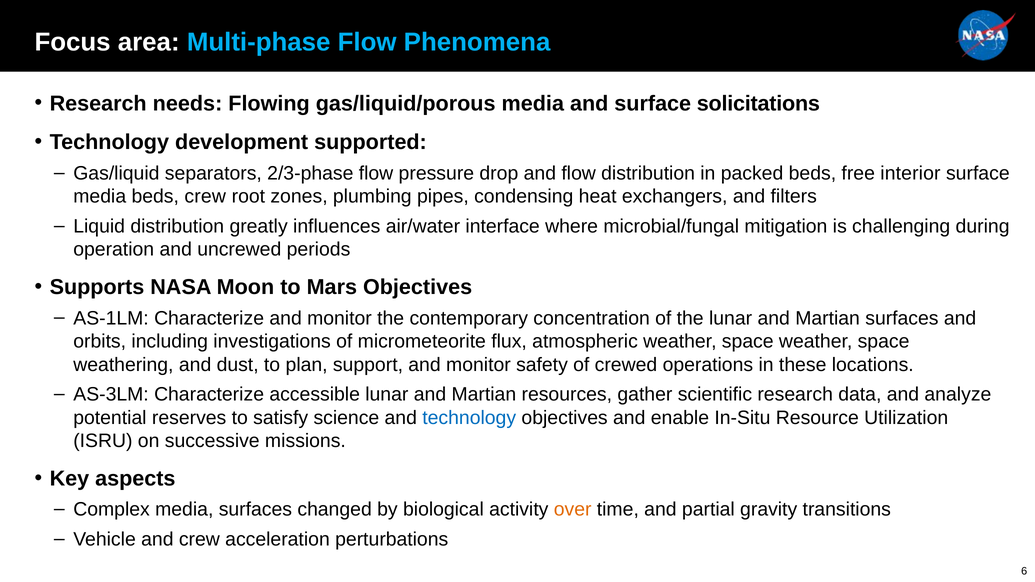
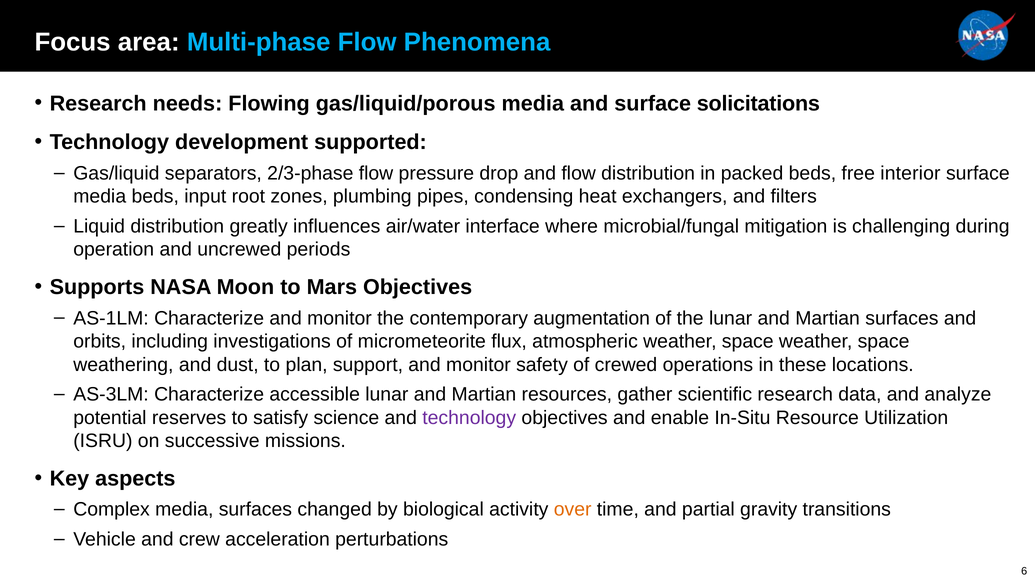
beds crew: crew -> input (205, 197)
concentration: concentration -> augmentation (592, 318)
technology colour: blue -> purple (469, 418)
